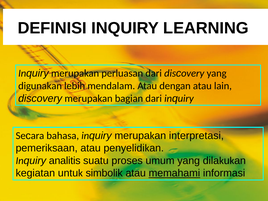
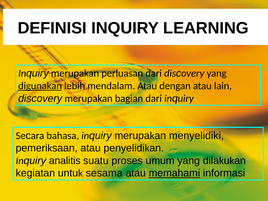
digunakan underline: none -> present (40, 86)
interpretasi: interpretasi -> menyelidiki (196, 136)
simbolik: simbolik -> sesama (104, 173)
